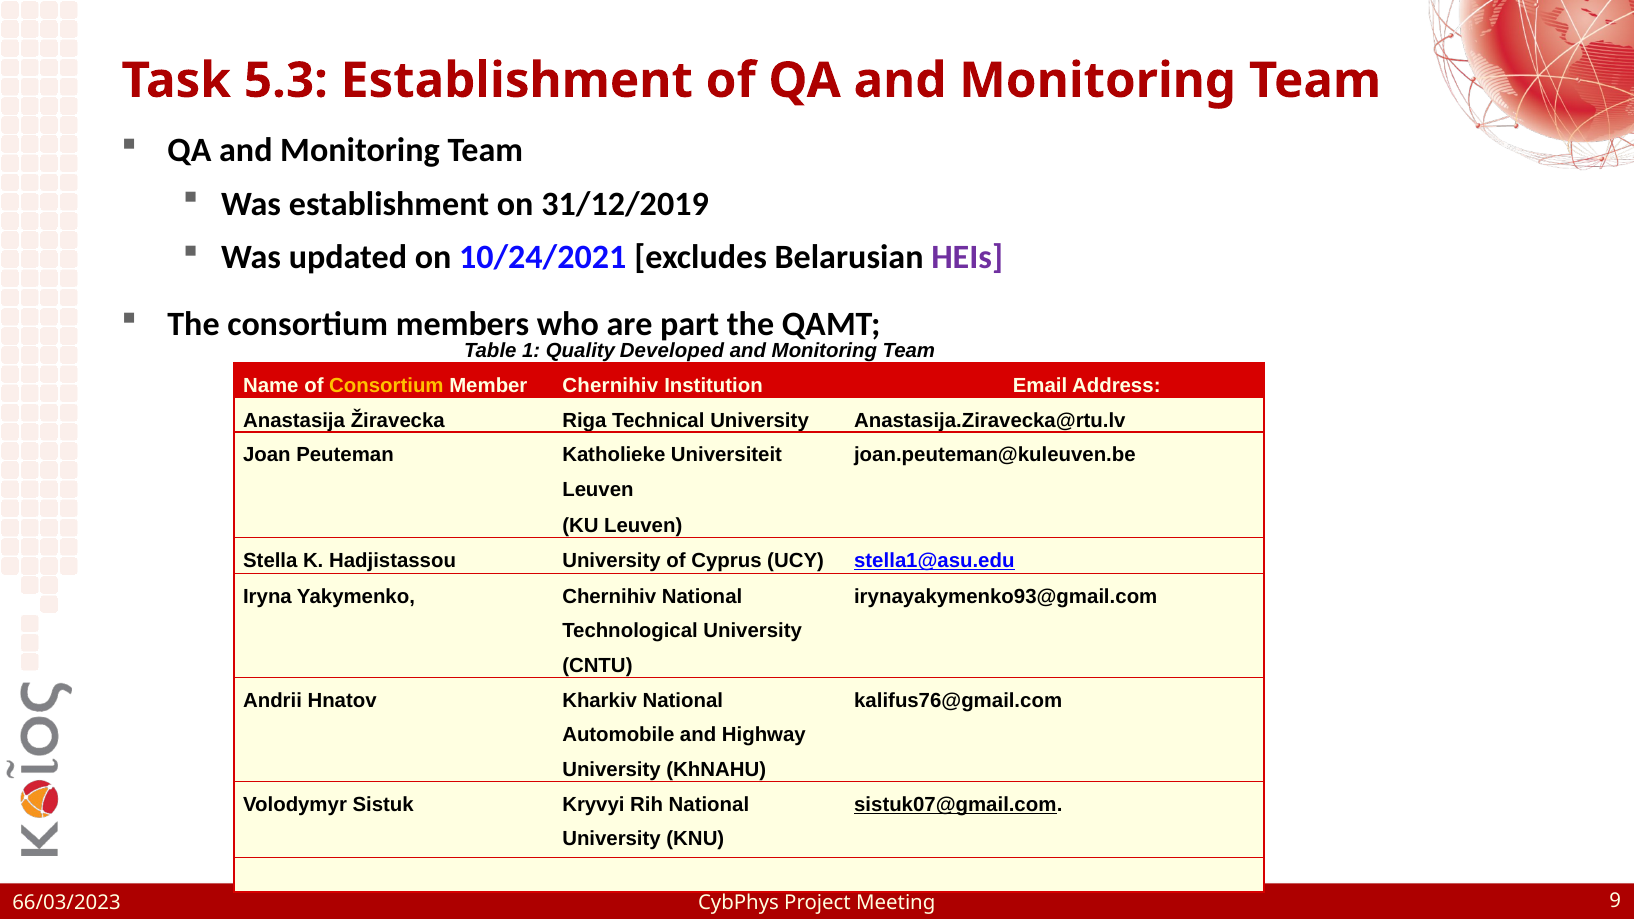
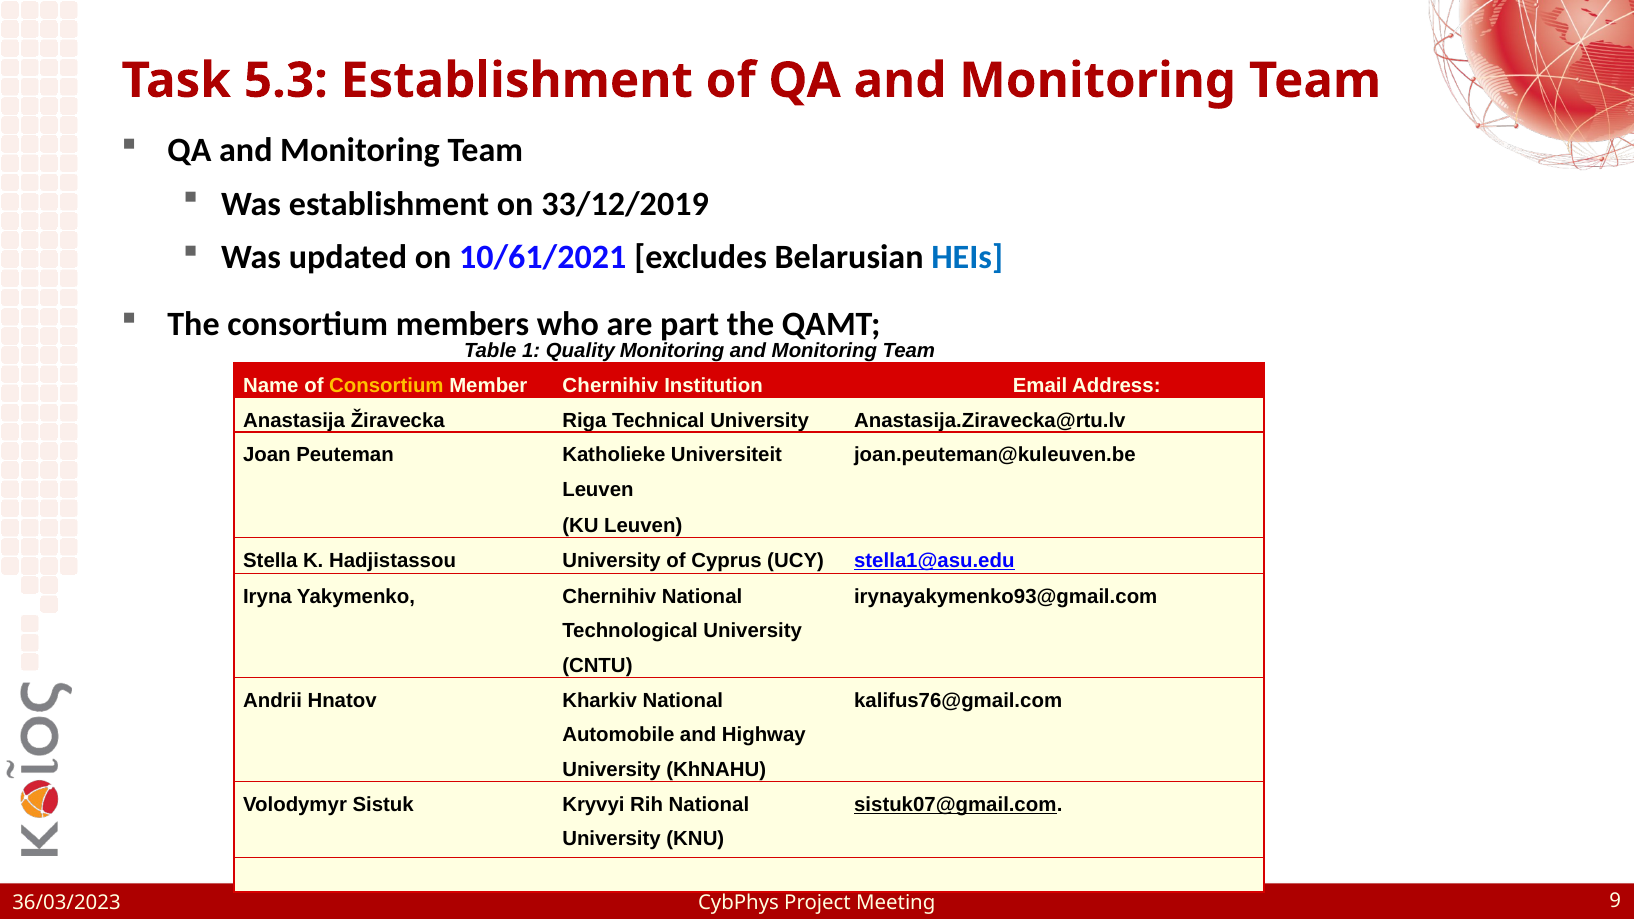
31/12/2019: 31/12/2019 -> 33/12/2019 (625, 204)
10/24/2021: 10/24/2021 -> 10/61/2021 (543, 257)
HEIs colour: purple -> blue (967, 257)
Quality Developed: Developed -> Monitoring (672, 351)
66/03/2023: 66/03/2023 -> 36/03/2023 (66, 902)
